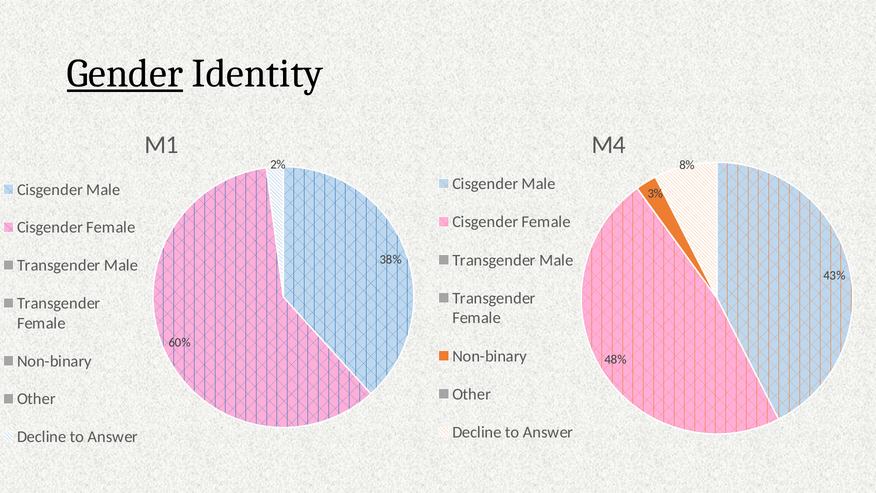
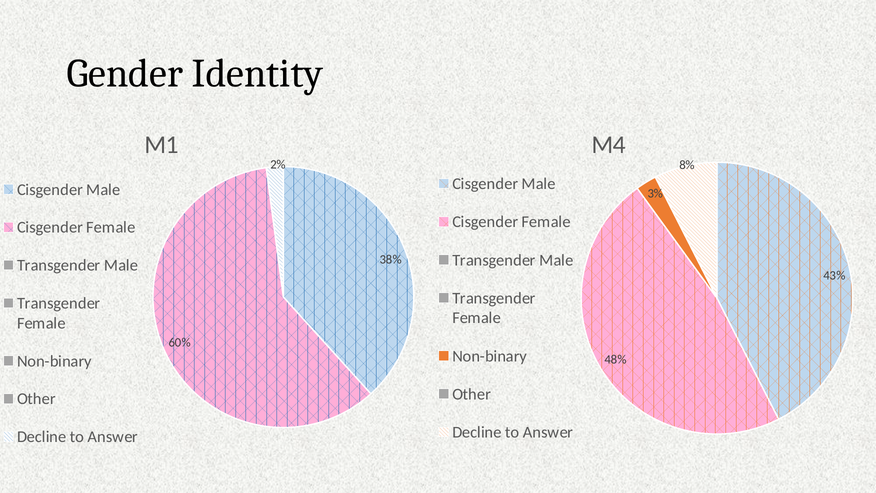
Gender underline: present -> none (125, 74)
